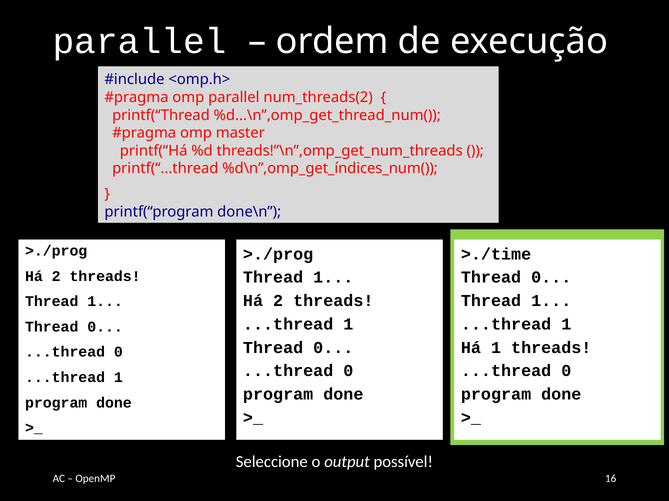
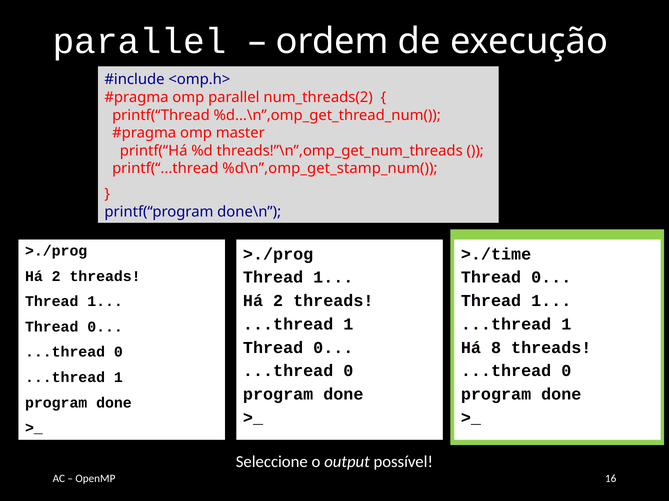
%d\n”,omp_get_índices_num(: %d\n”,omp_get_índices_num( -> %d\n”,omp_get_stamp_num( (330, 169)
Há 1: 1 -> 8 (496, 348)
